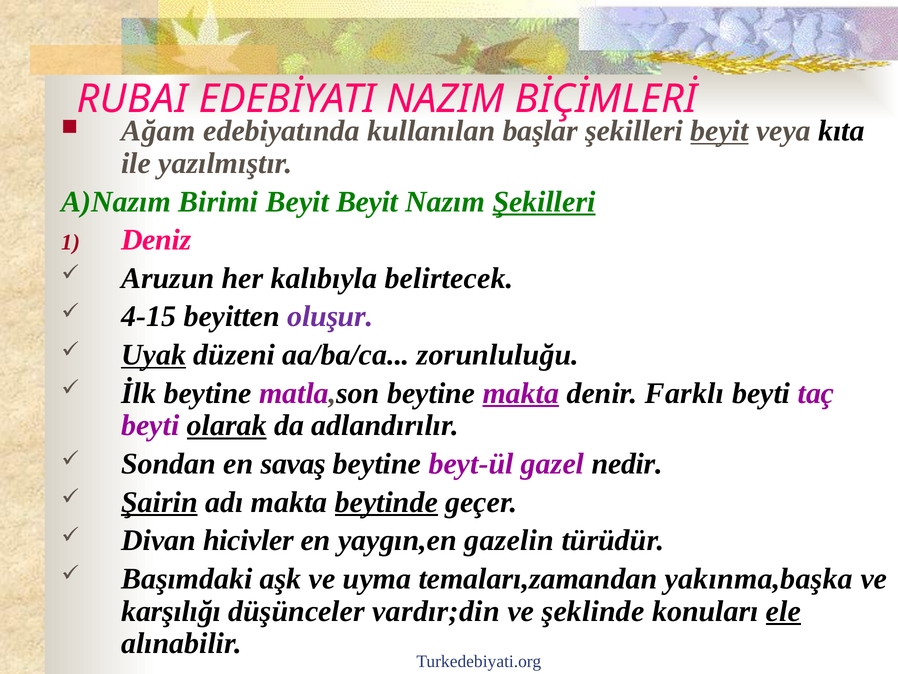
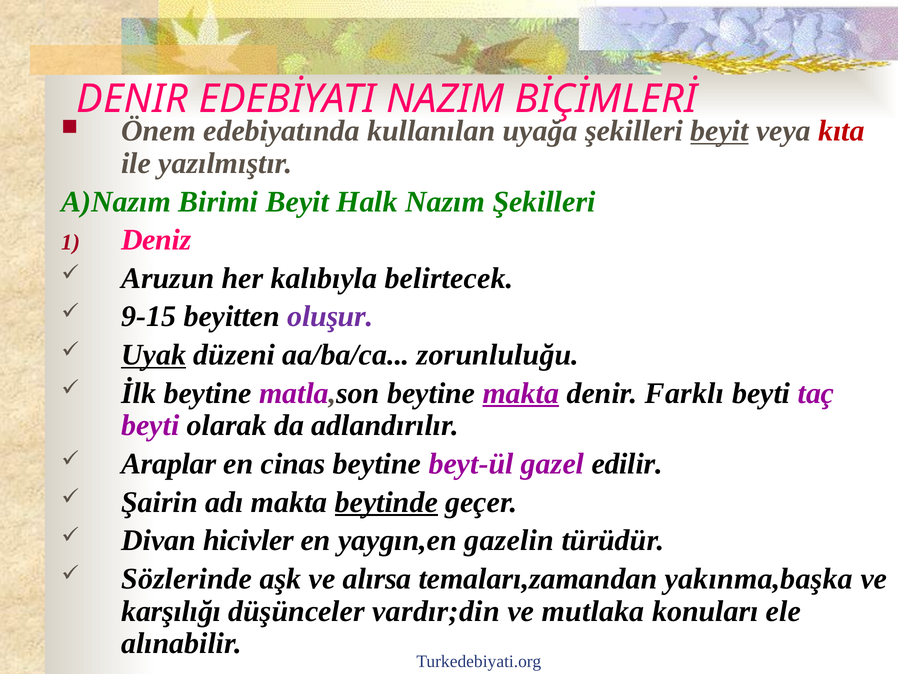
RUBAI: RUBAI -> DENIR (132, 99)
Ağam: Ağam -> Önem (159, 131)
başlar: başlar -> uyağa (540, 131)
kıta colour: black -> red (841, 131)
Beyit Beyit: Beyit -> Halk (367, 201)
Şekilleri underline: present -> none (544, 201)
4-15: 4-15 -> 9-15 (149, 316)
olarak underline: present -> none (227, 425)
Sondan: Sondan -> Araplar (169, 464)
savaş: savaş -> cinas (293, 464)
nedir: nedir -> edilir (627, 464)
Şairin underline: present -> none (159, 502)
Başımdaki: Başımdaki -> Sözlerinde (187, 578)
uyma: uyma -> alırsa (377, 578)
şeklinde: şeklinde -> mutlaka (593, 611)
ele underline: present -> none (783, 611)
